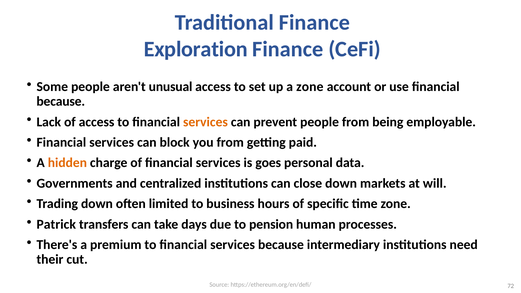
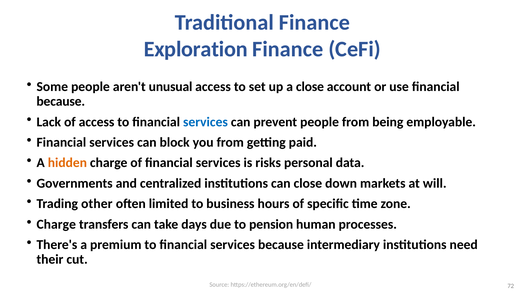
a zone: zone -> close (310, 87)
services colour: orange -> blue (205, 122)
goes: goes -> risks (268, 163)
Trading down: down -> other (97, 204)
Patrick: Patrick -> Charge (56, 224)
